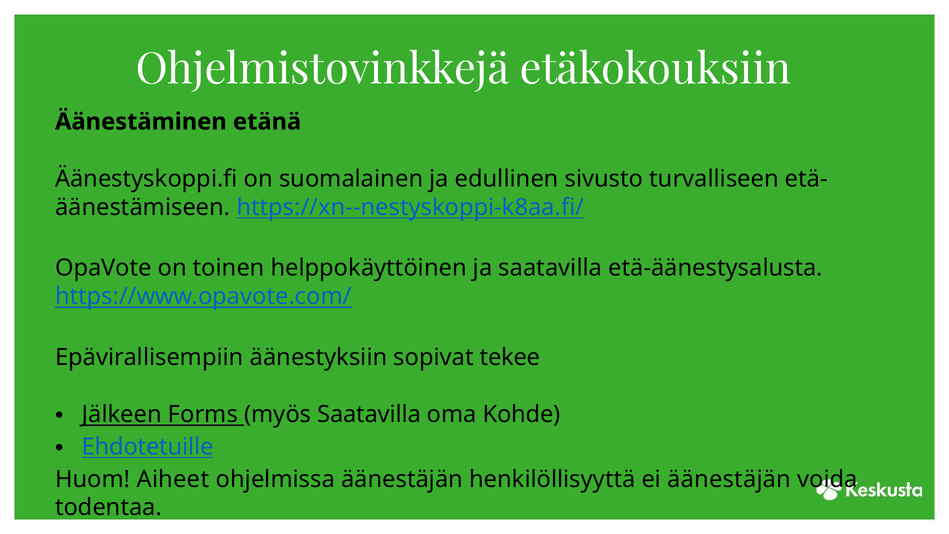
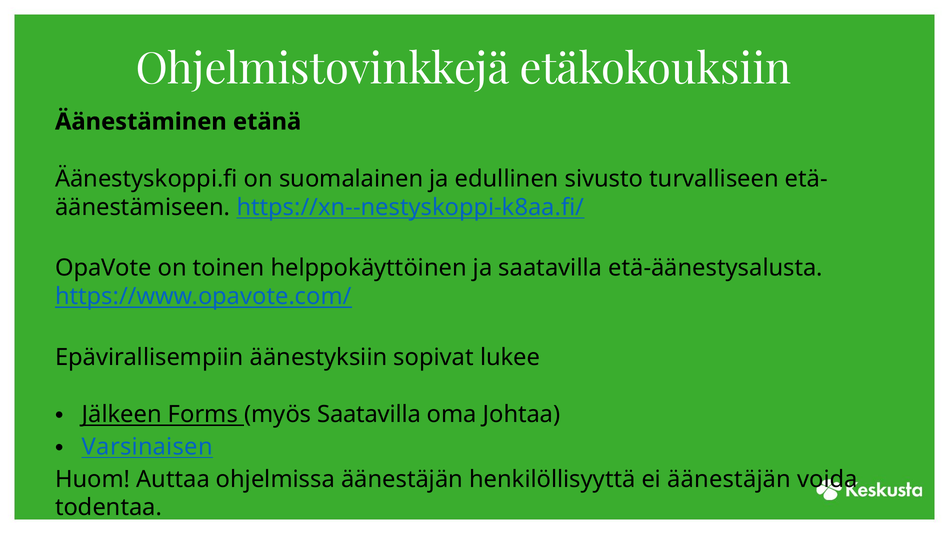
tekee: tekee -> lukee (510, 357)
Kohde: Kohde -> Johtaa (522, 414)
Ehdotetuille: Ehdotetuille -> Varsinaisen (147, 447)
Aiheet: Aiheet -> Auttaa (173, 479)
